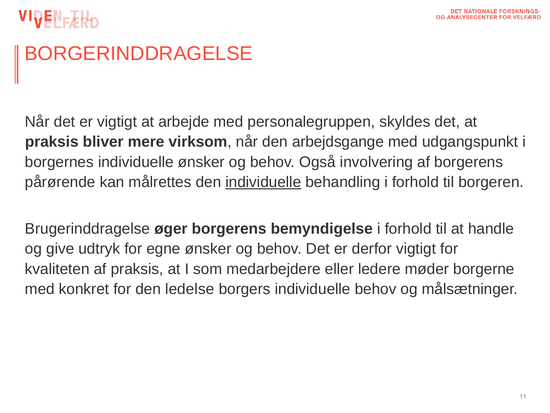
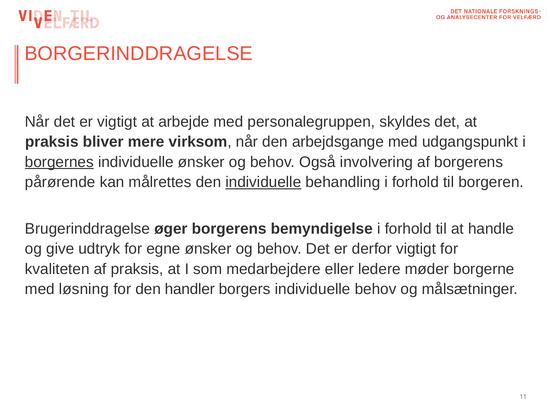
borgernes underline: none -> present (59, 162)
konkret: konkret -> løsning (84, 289)
ledelse: ledelse -> handler (190, 289)
